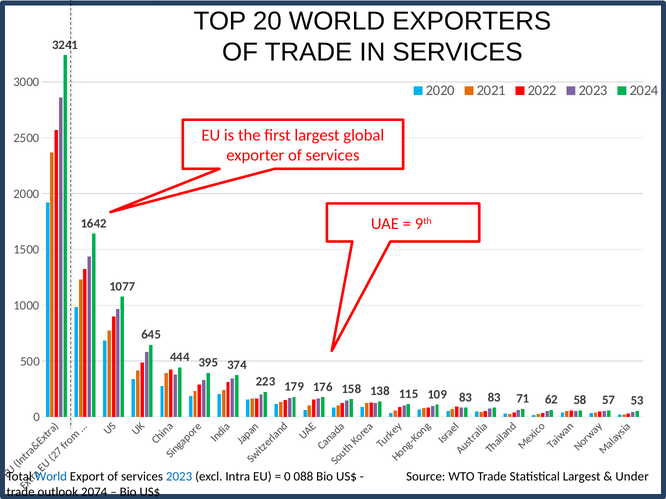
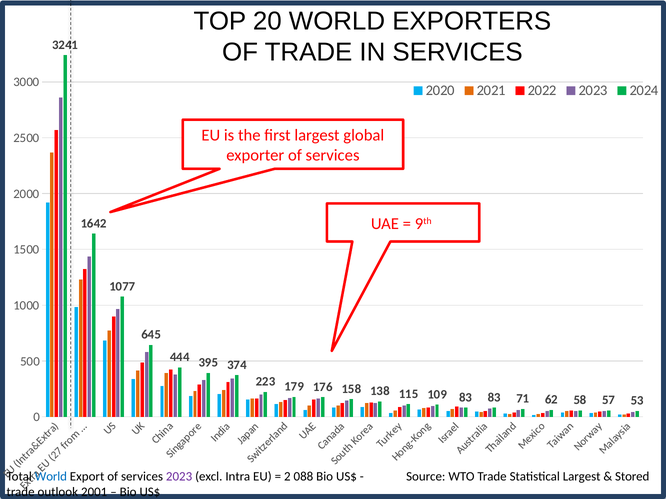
2023 colour: blue -> purple (179, 477)
0: 0 -> 2 (287, 477)
Under: Under -> Stored (632, 477)
2074: 2074 -> 2001 (94, 492)
